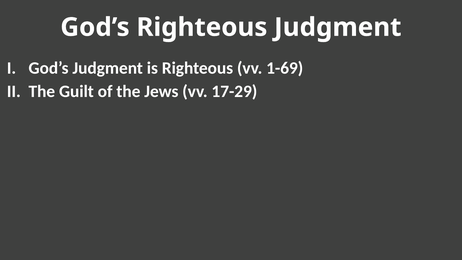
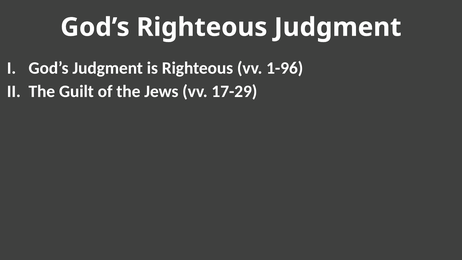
1-69: 1-69 -> 1-96 (285, 68)
